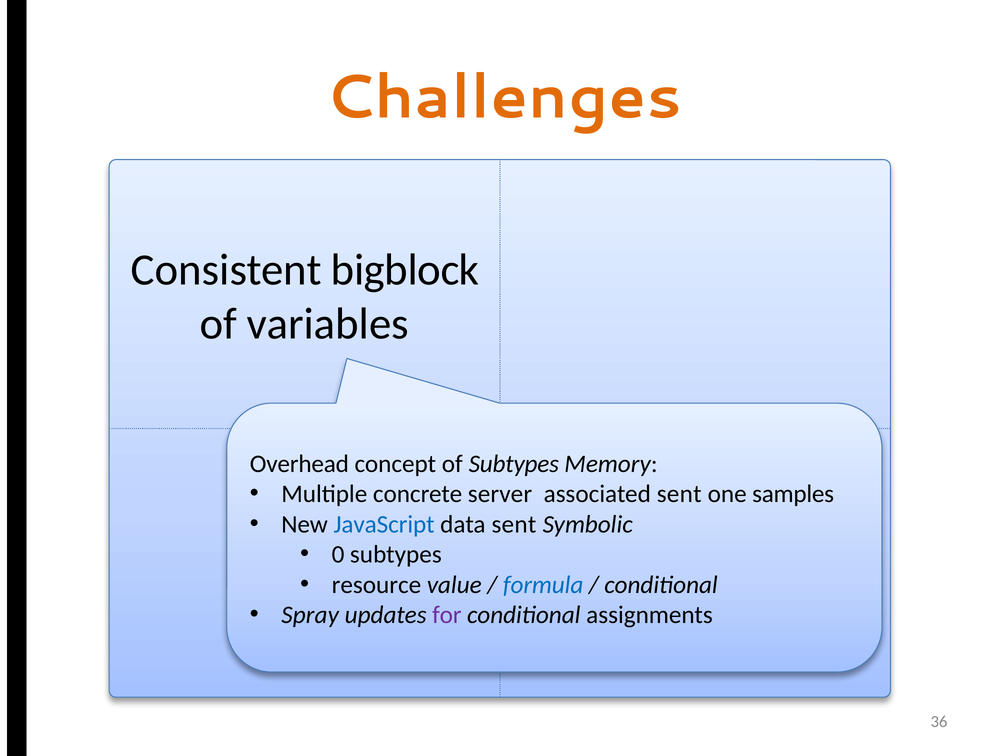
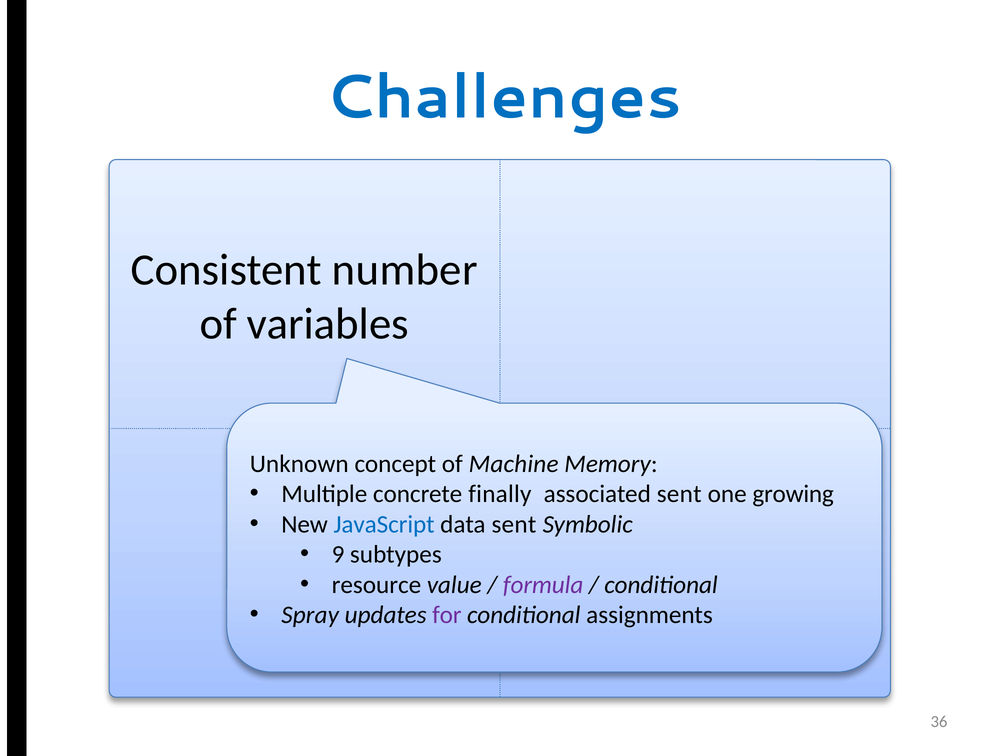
Challenges colour: orange -> blue (504, 98)
bigblock: bigblock -> number (405, 270)
Overhead: Overhead -> Unknown (299, 464)
of Subtypes: Subtypes -> Machine (514, 464)
server: server -> finally (500, 494)
samples: samples -> growing (793, 494)
0: 0 -> 9 (338, 554)
formula colour: blue -> purple (543, 585)
